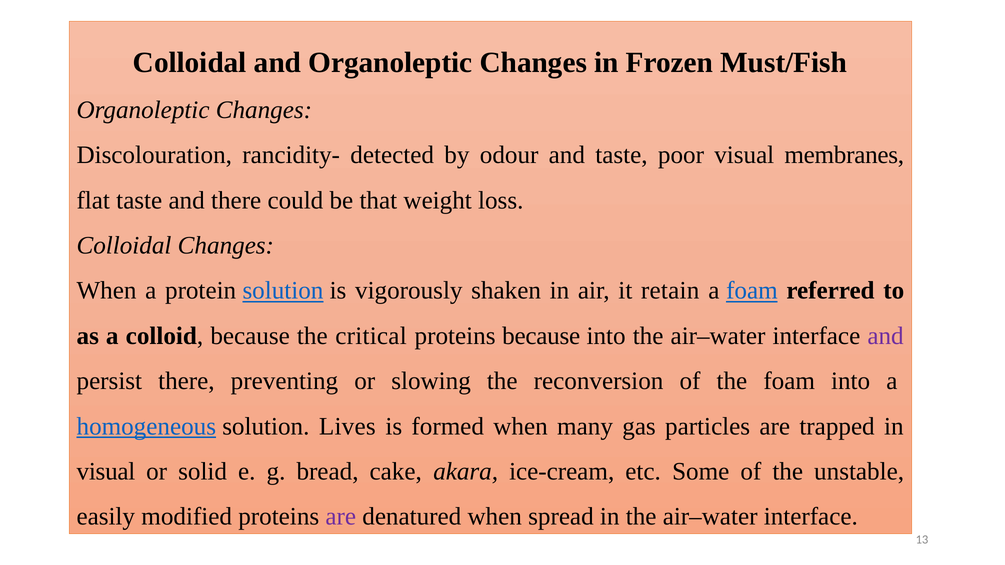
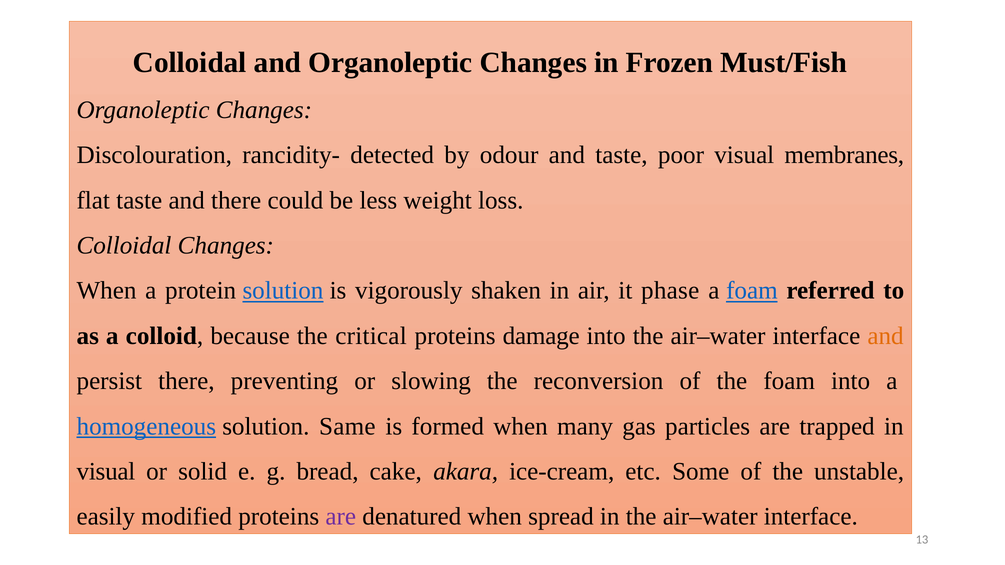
that: that -> less (378, 200)
retain: retain -> phase (670, 291)
proteins because: because -> damage (541, 336)
and colour: purple -> orange (886, 336)
Lives: Lives -> Same (347, 426)
